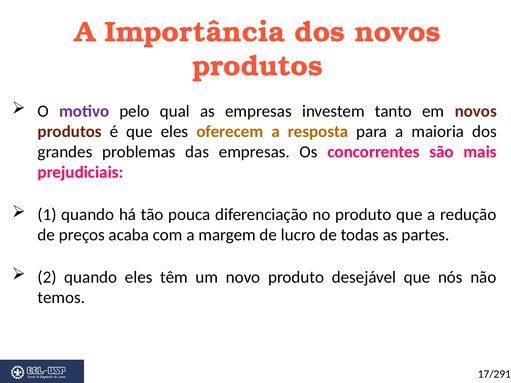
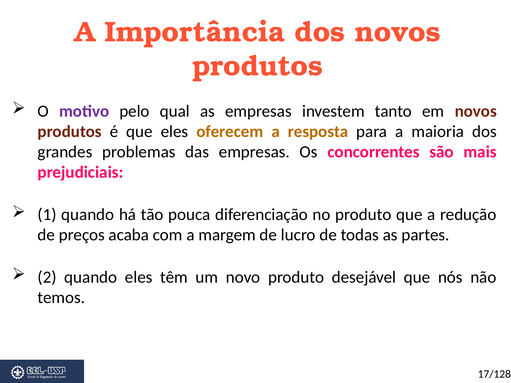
17/291: 17/291 -> 17/128 (494, 374)
